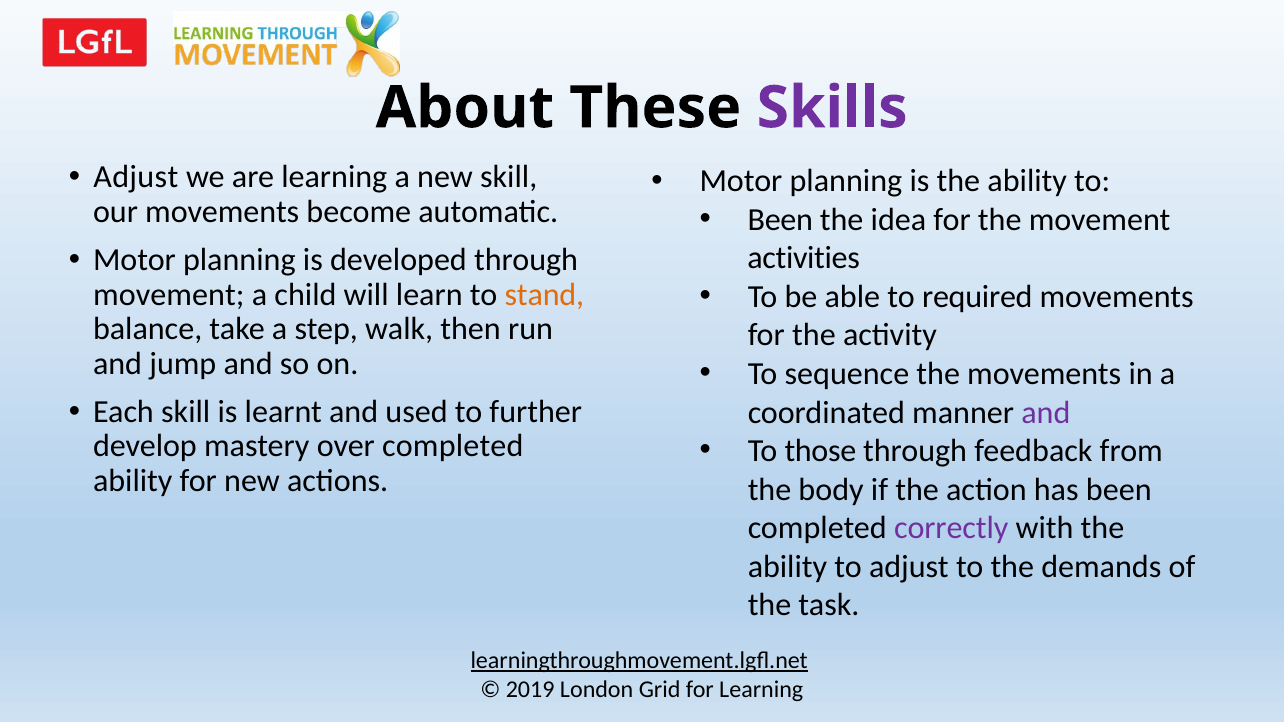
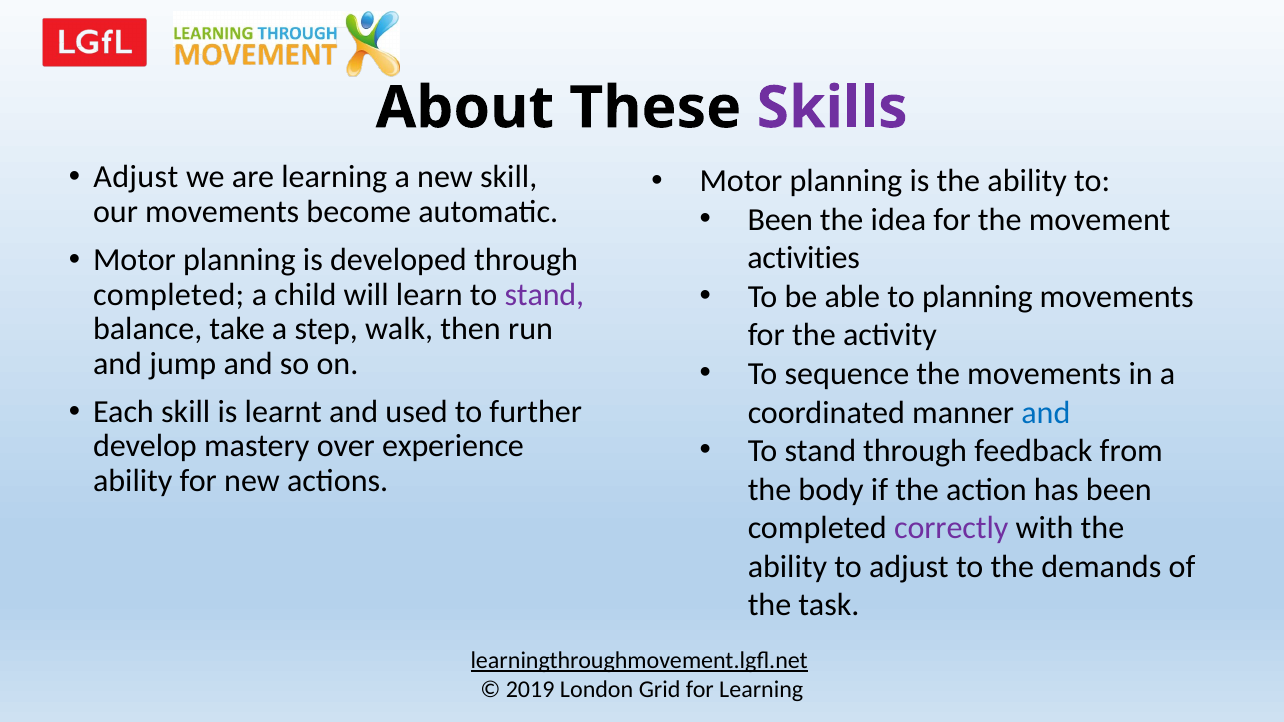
to required: required -> planning (977, 297)
movement: movement -> completed (169, 295)
stand colour: orange -> purple (544, 295)
and colour: purple -> blue (1046, 413)
over completed: completed -> experience (453, 447)
those: those -> stand (820, 451)
